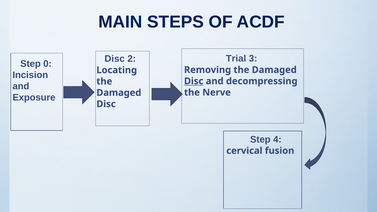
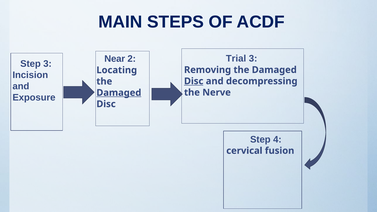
Disc: Disc -> Near (115, 59)
Step 0: 0 -> 3 (48, 64)
Damaged underline: none -> present (119, 93)
